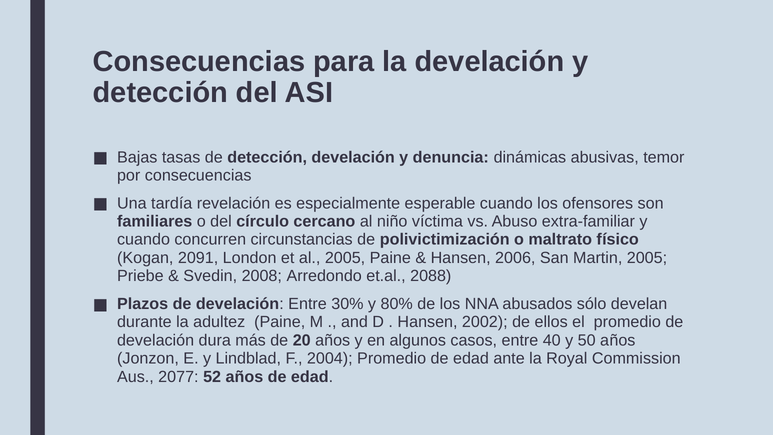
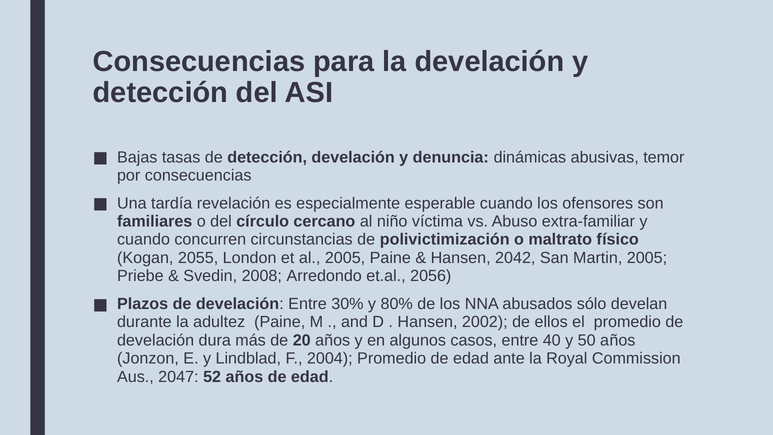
2091: 2091 -> 2055 (198, 258)
2006: 2006 -> 2042 (515, 258)
2088: 2088 -> 2056 (431, 276)
2077: 2077 -> 2047 (178, 377)
